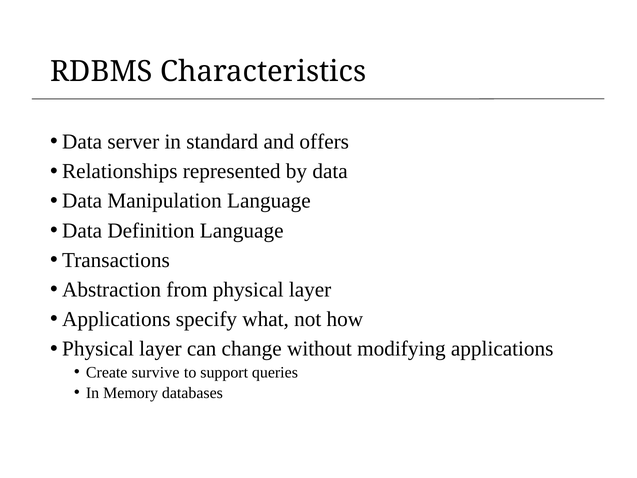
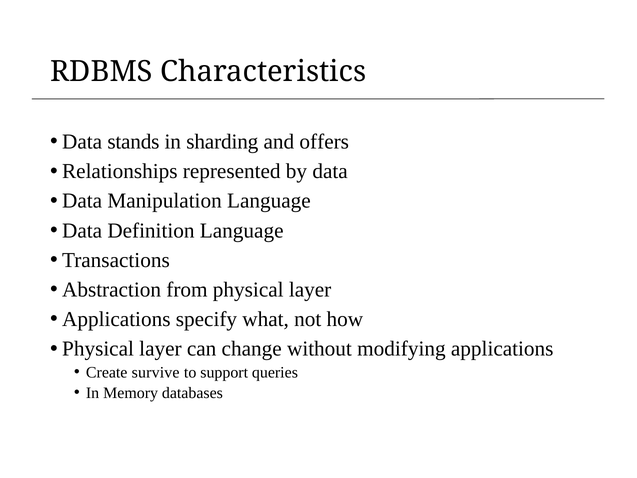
server: server -> stands (133, 142)
standard: standard -> sharding (222, 142)
